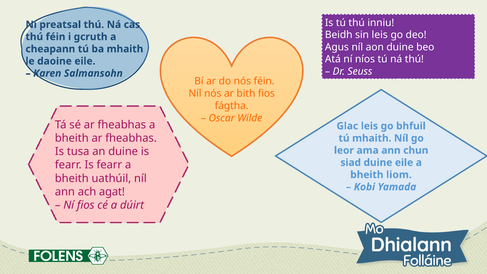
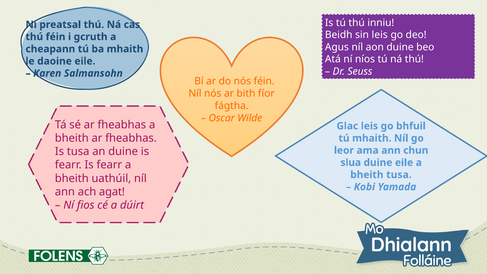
bith fios: fios -> fíor (266, 94)
siad: siad -> slua (351, 163)
bheith liom: liom -> tusa (399, 175)
